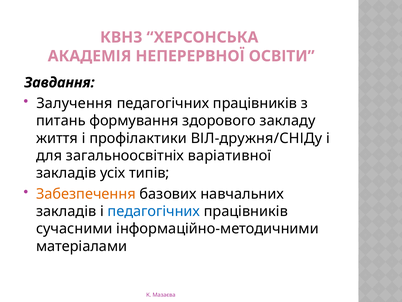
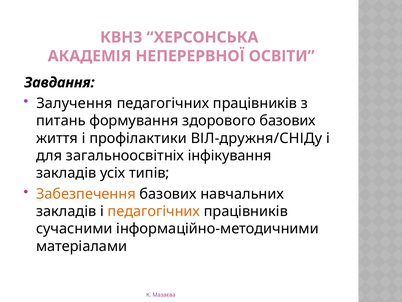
здорового закладу: закладу -> базових (288, 121)
варіативної: варіативної -> інфікування (230, 155)
педагогічних colour: blue -> orange (154, 211)
